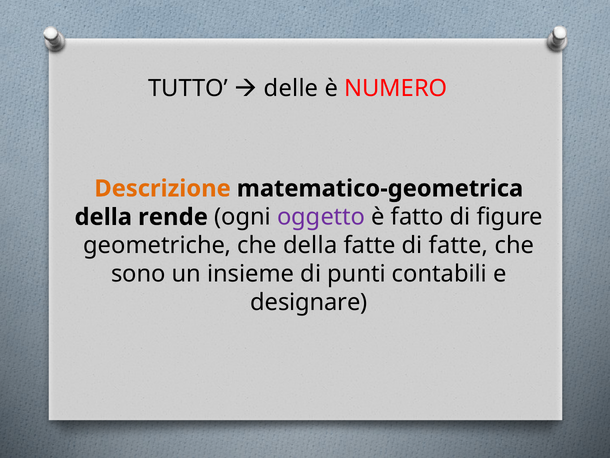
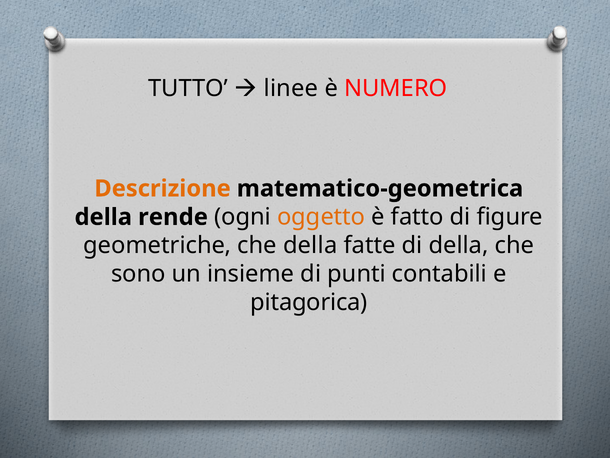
delle: delle -> linee (291, 88)
oggetto colour: purple -> orange (321, 217)
di fatte: fatte -> della (459, 245)
designare: designare -> pitagorica (309, 302)
